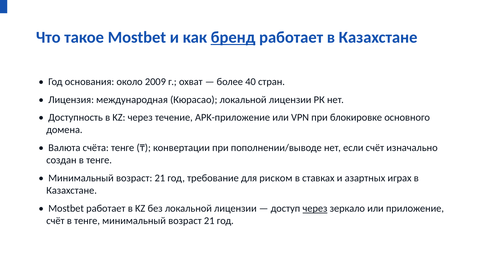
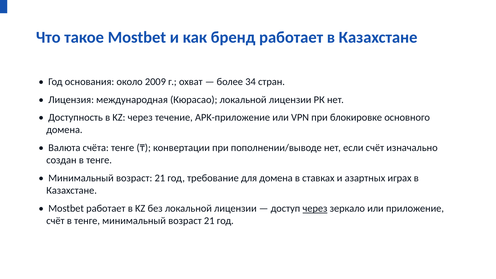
бренд underline: present -> none (233, 37)
40: 40 -> 34 (251, 82)
для риском: риском -> домена (276, 178)
